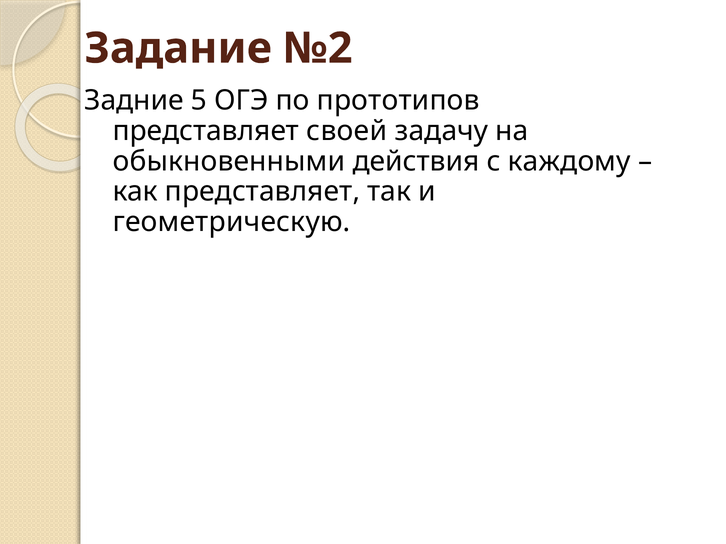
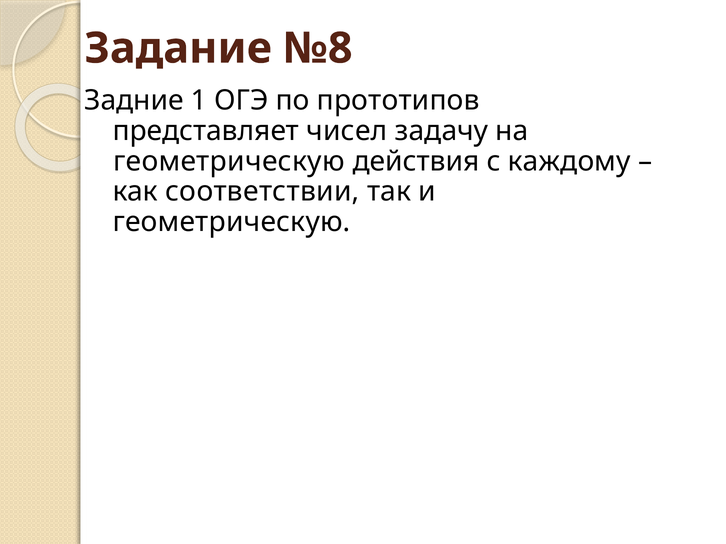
№2: №2 -> №8 (318, 48)
5: 5 -> 1 (199, 100)
своей: своей -> чисел (347, 131)
обыкновенными: обыкновенными -> геометрическую (229, 161)
как представляет: представляет -> соответствии (262, 192)
